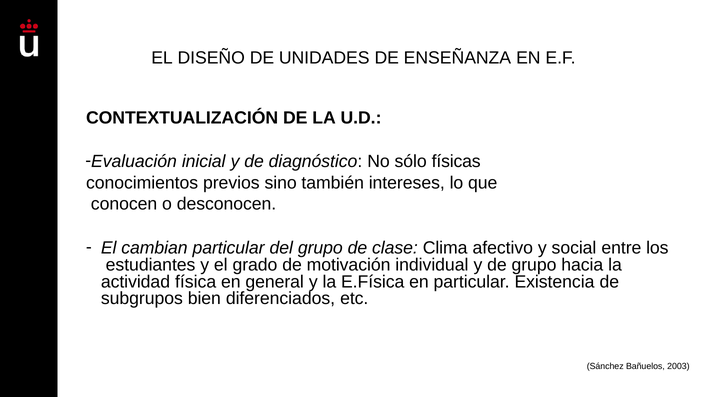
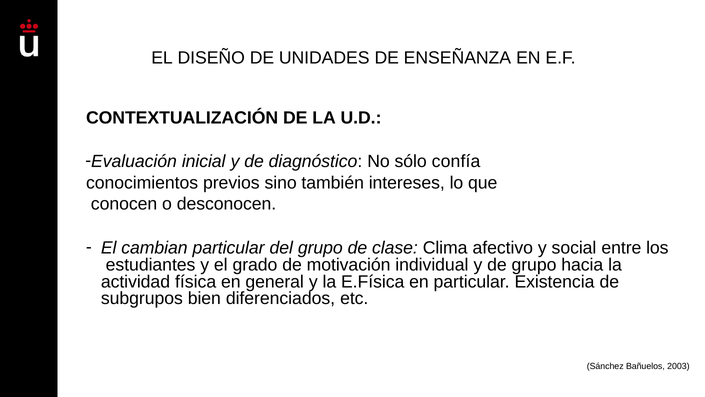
físicas: físicas -> confía (456, 161)
